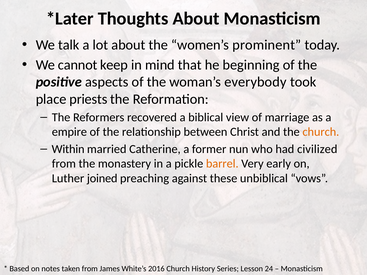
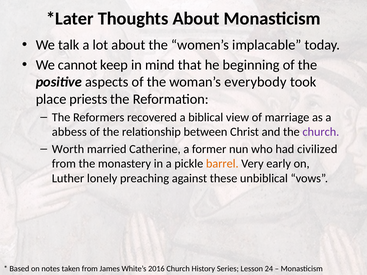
prominent: prominent -> implacable (267, 45)
empire: empire -> abbess (69, 132)
church colour: orange -> purple (321, 132)
Within: Within -> Worth (68, 149)
joined: joined -> lonely (102, 179)
